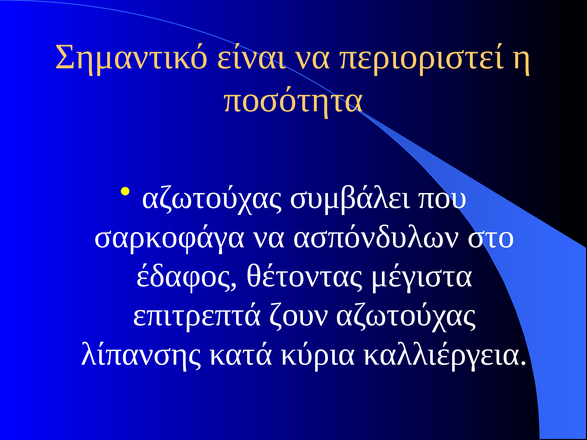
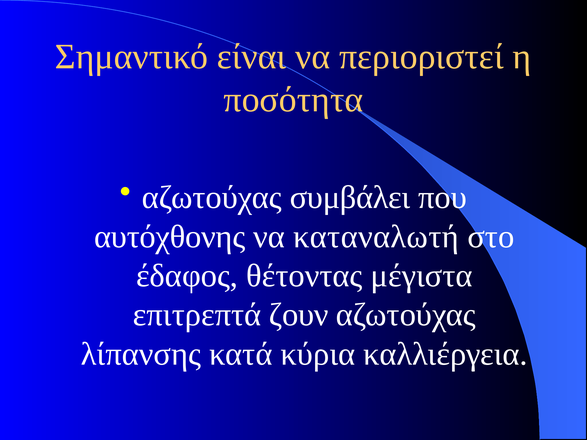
σαρκοφάγα: σαρκοφάγα -> αυτόχθονης (170, 237)
ασπόνδυλων: ασπόνδυλων -> καταναλωτή (376, 237)
